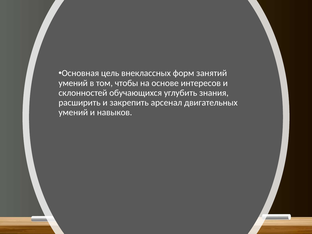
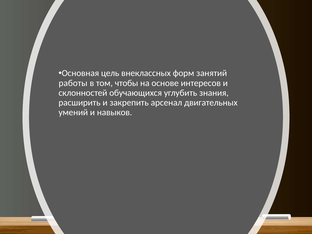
умений: умений -> работы (73, 83)
